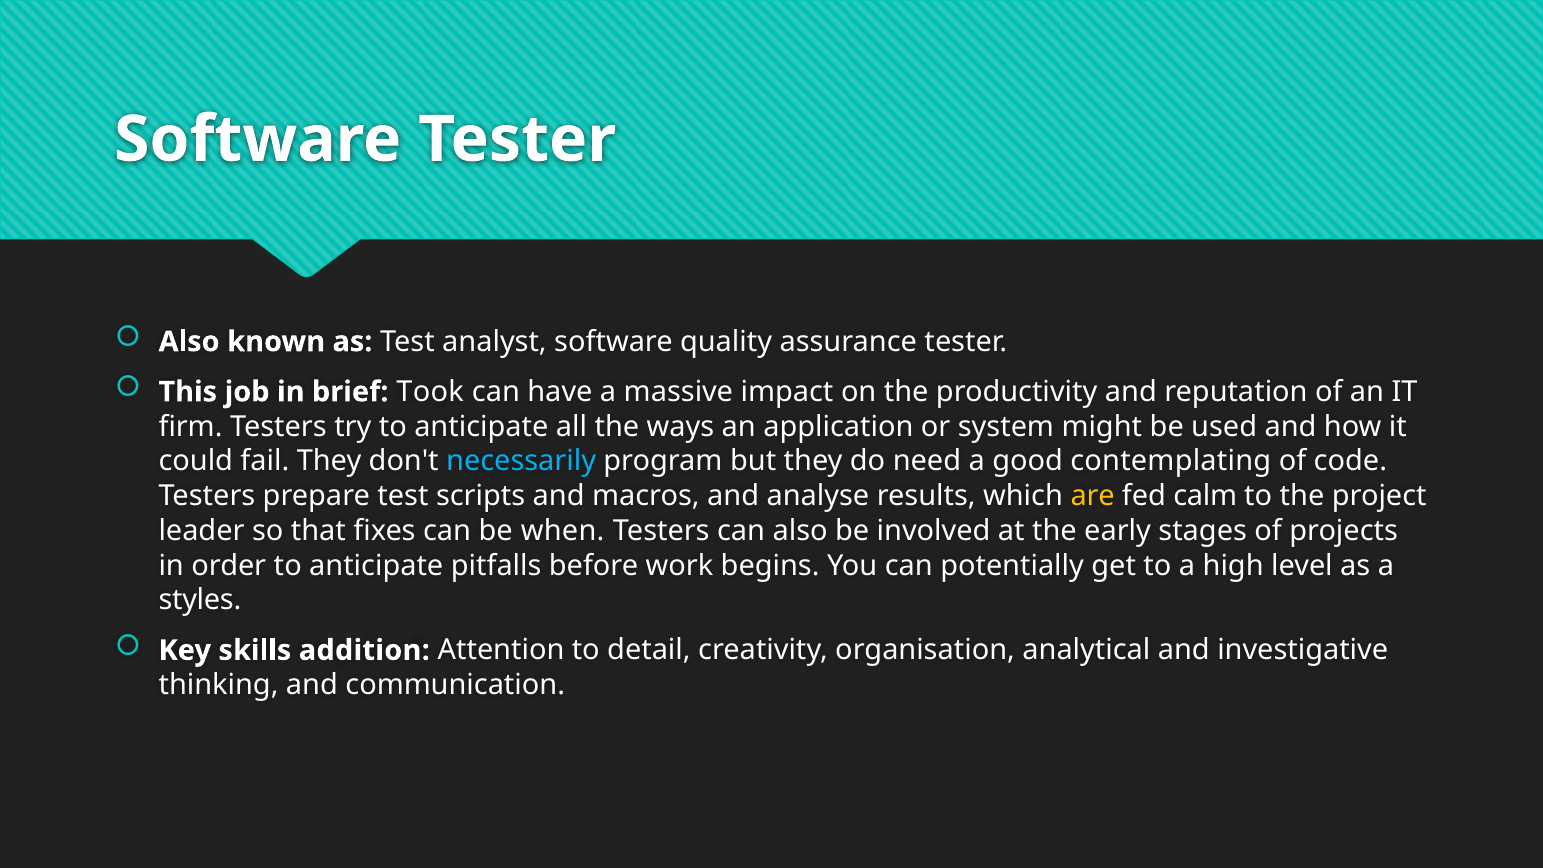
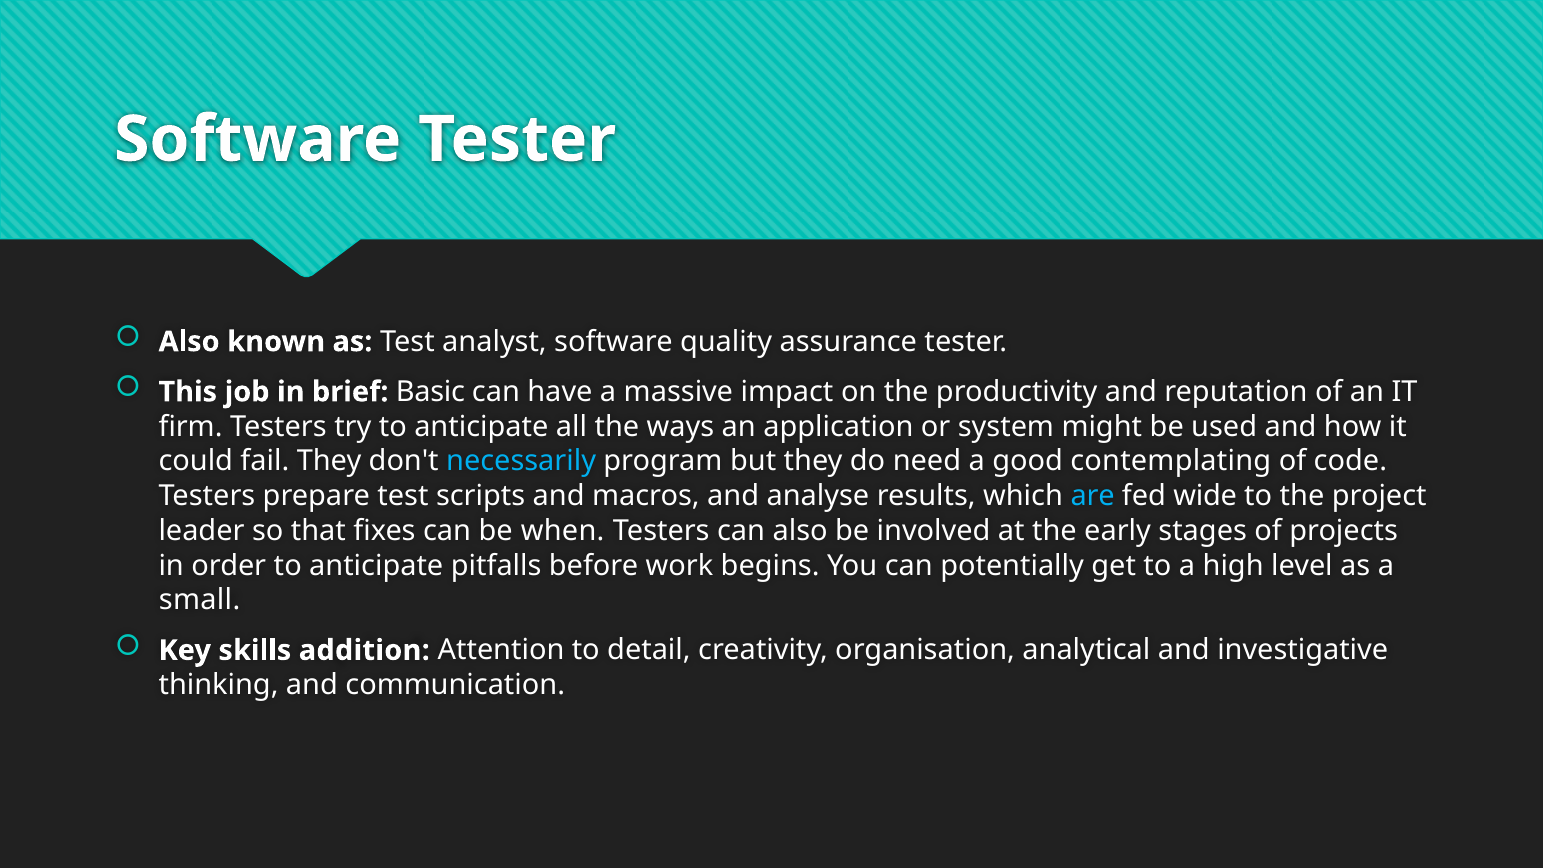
Took: Took -> Basic (430, 392)
are colour: yellow -> light blue (1093, 496)
calm: calm -> wide (1205, 496)
styles: styles -> small (200, 600)
